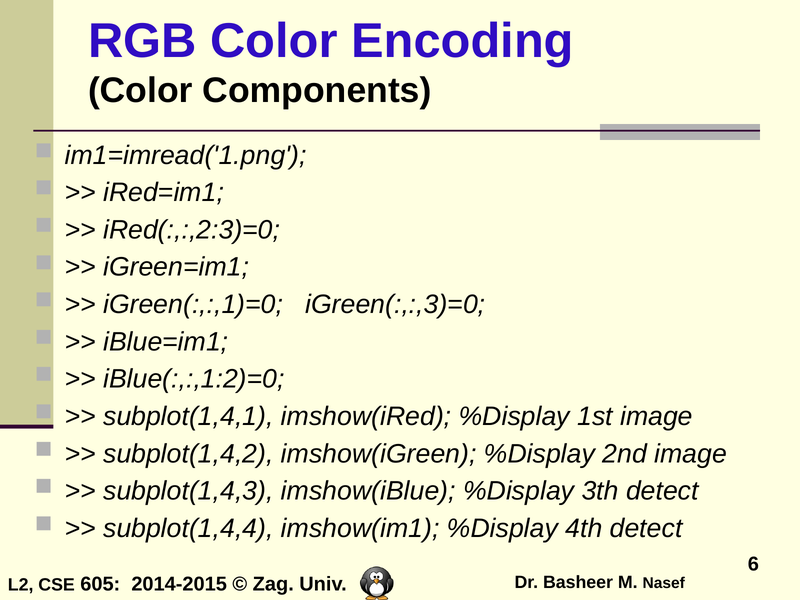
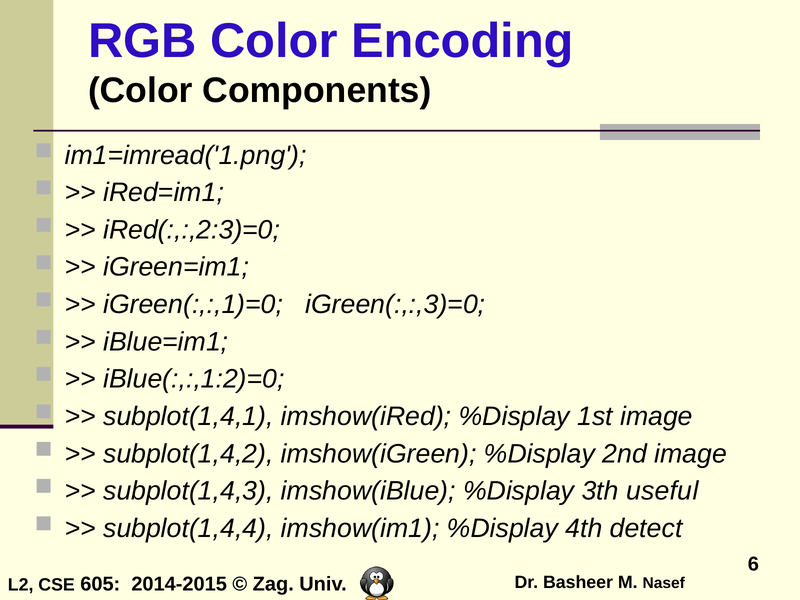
3th detect: detect -> useful (662, 491)
